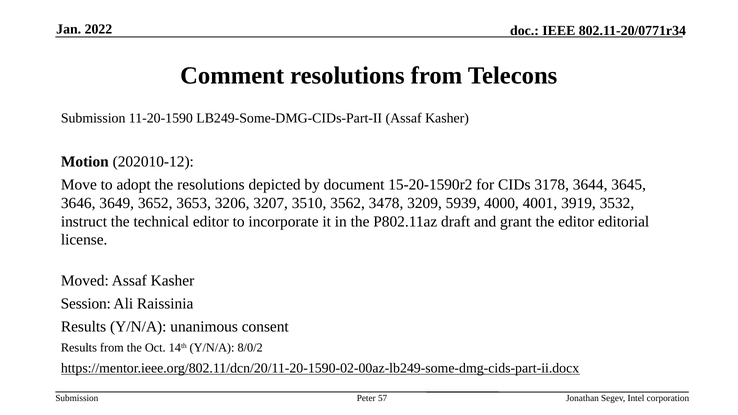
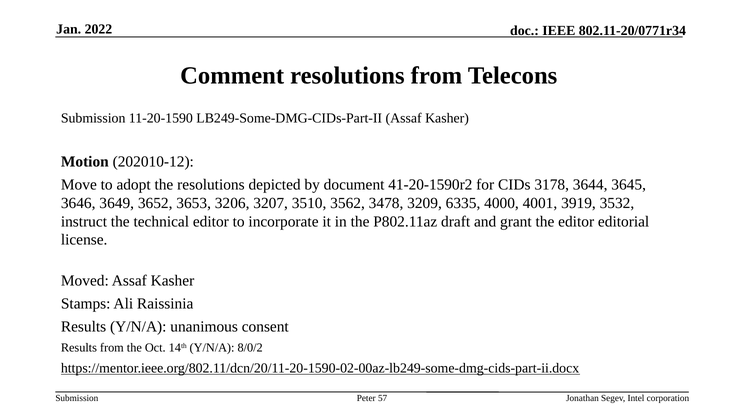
15-20-1590r2: 15-20-1590r2 -> 41-20-1590r2 (430, 185)
5939: 5939 -> 6335 (463, 203)
Session: Session -> Stamps (86, 304)
